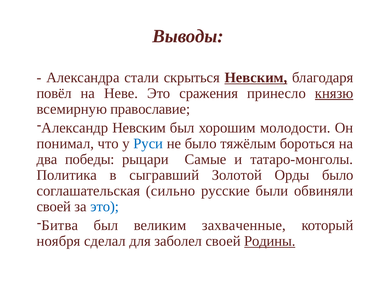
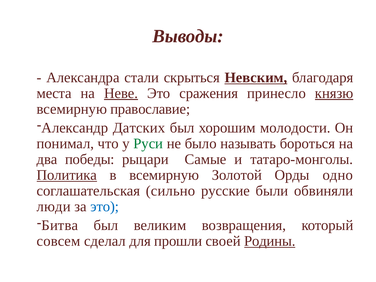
повёл: повёл -> места (54, 93)
Неве underline: none -> present (121, 93)
Александр Невским: Невским -> Датских (139, 128)
Руси colour: blue -> green (148, 143)
тяжёлым: тяжёлым -> называть (248, 143)
Политика underline: none -> present (67, 175)
в сыгравший: сыгравший -> всемирную (164, 175)
Орды было: было -> одно (338, 175)
своей: своей -> люди (54, 207)
захваченные: захваченные -> возвращения (244, 225)
ноября: ноября -> совсем (59, 241)
заболел: заболел -> прошли (178, 241)
